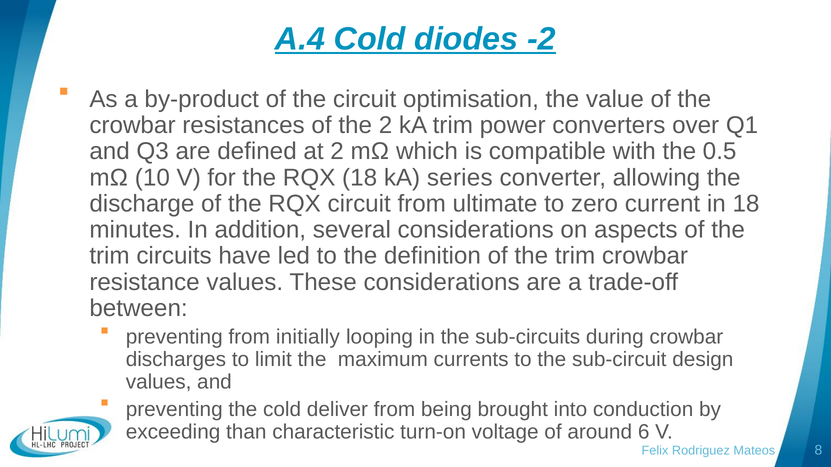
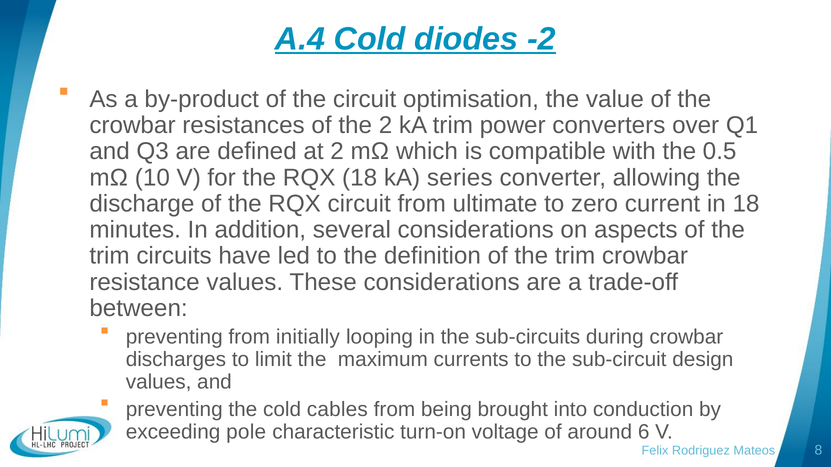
deliver: deliver -> cables (337, 410)
than: than -> pole (246, 432)
